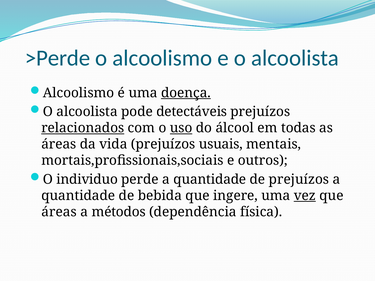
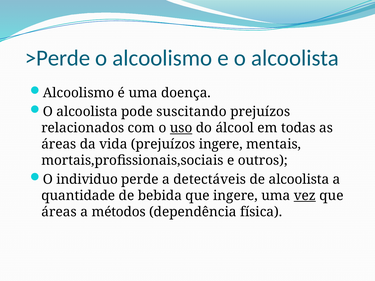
doença underline: present -> none (186, 93)
detectáveis: detectáveis -> suscitando (192, 112)
relacionados underline: present -> none (83, 128)
prejuízos usuais: usuais -> ingere (221, 144)
perde a quantidade: quantidade -> detectáveis (210, 180)
de prejuízos: prejuízos -> alcoolista (299, 180)
